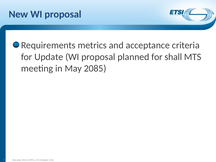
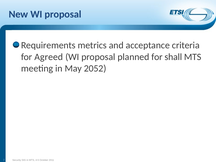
Update: Update -> Agreed (49, 57)
2085: 2085 -> 2052 (95, 68)
